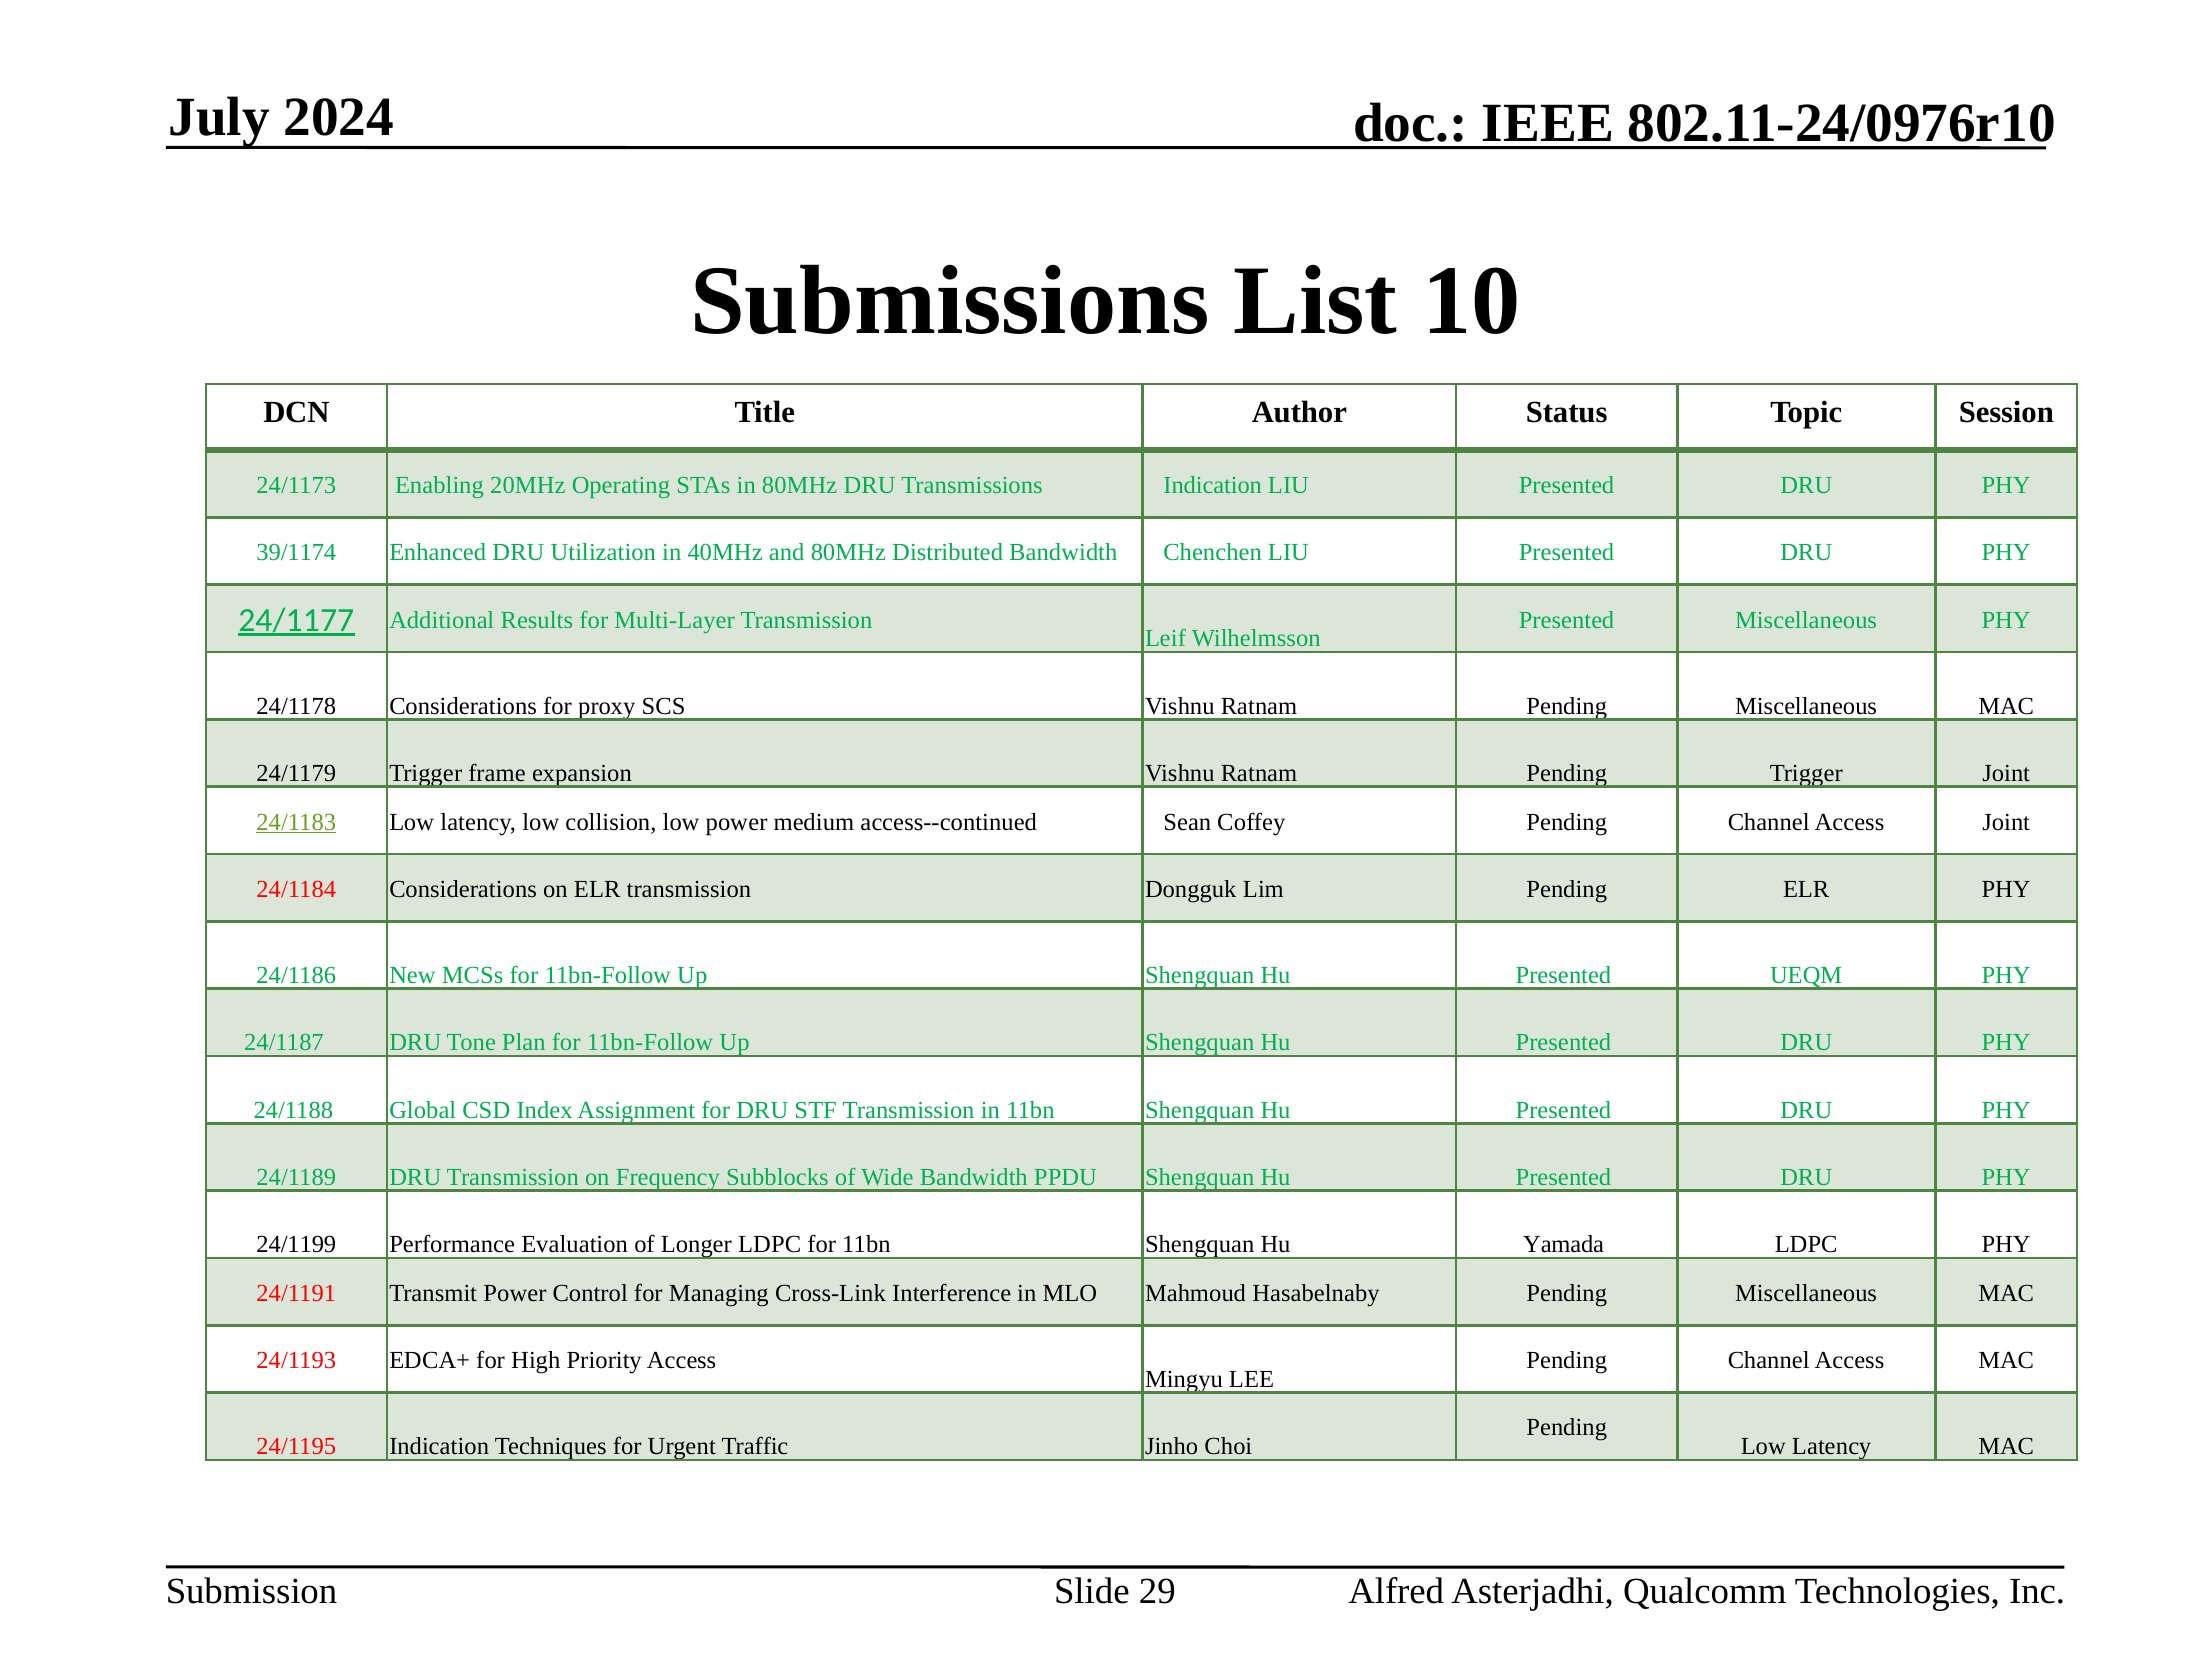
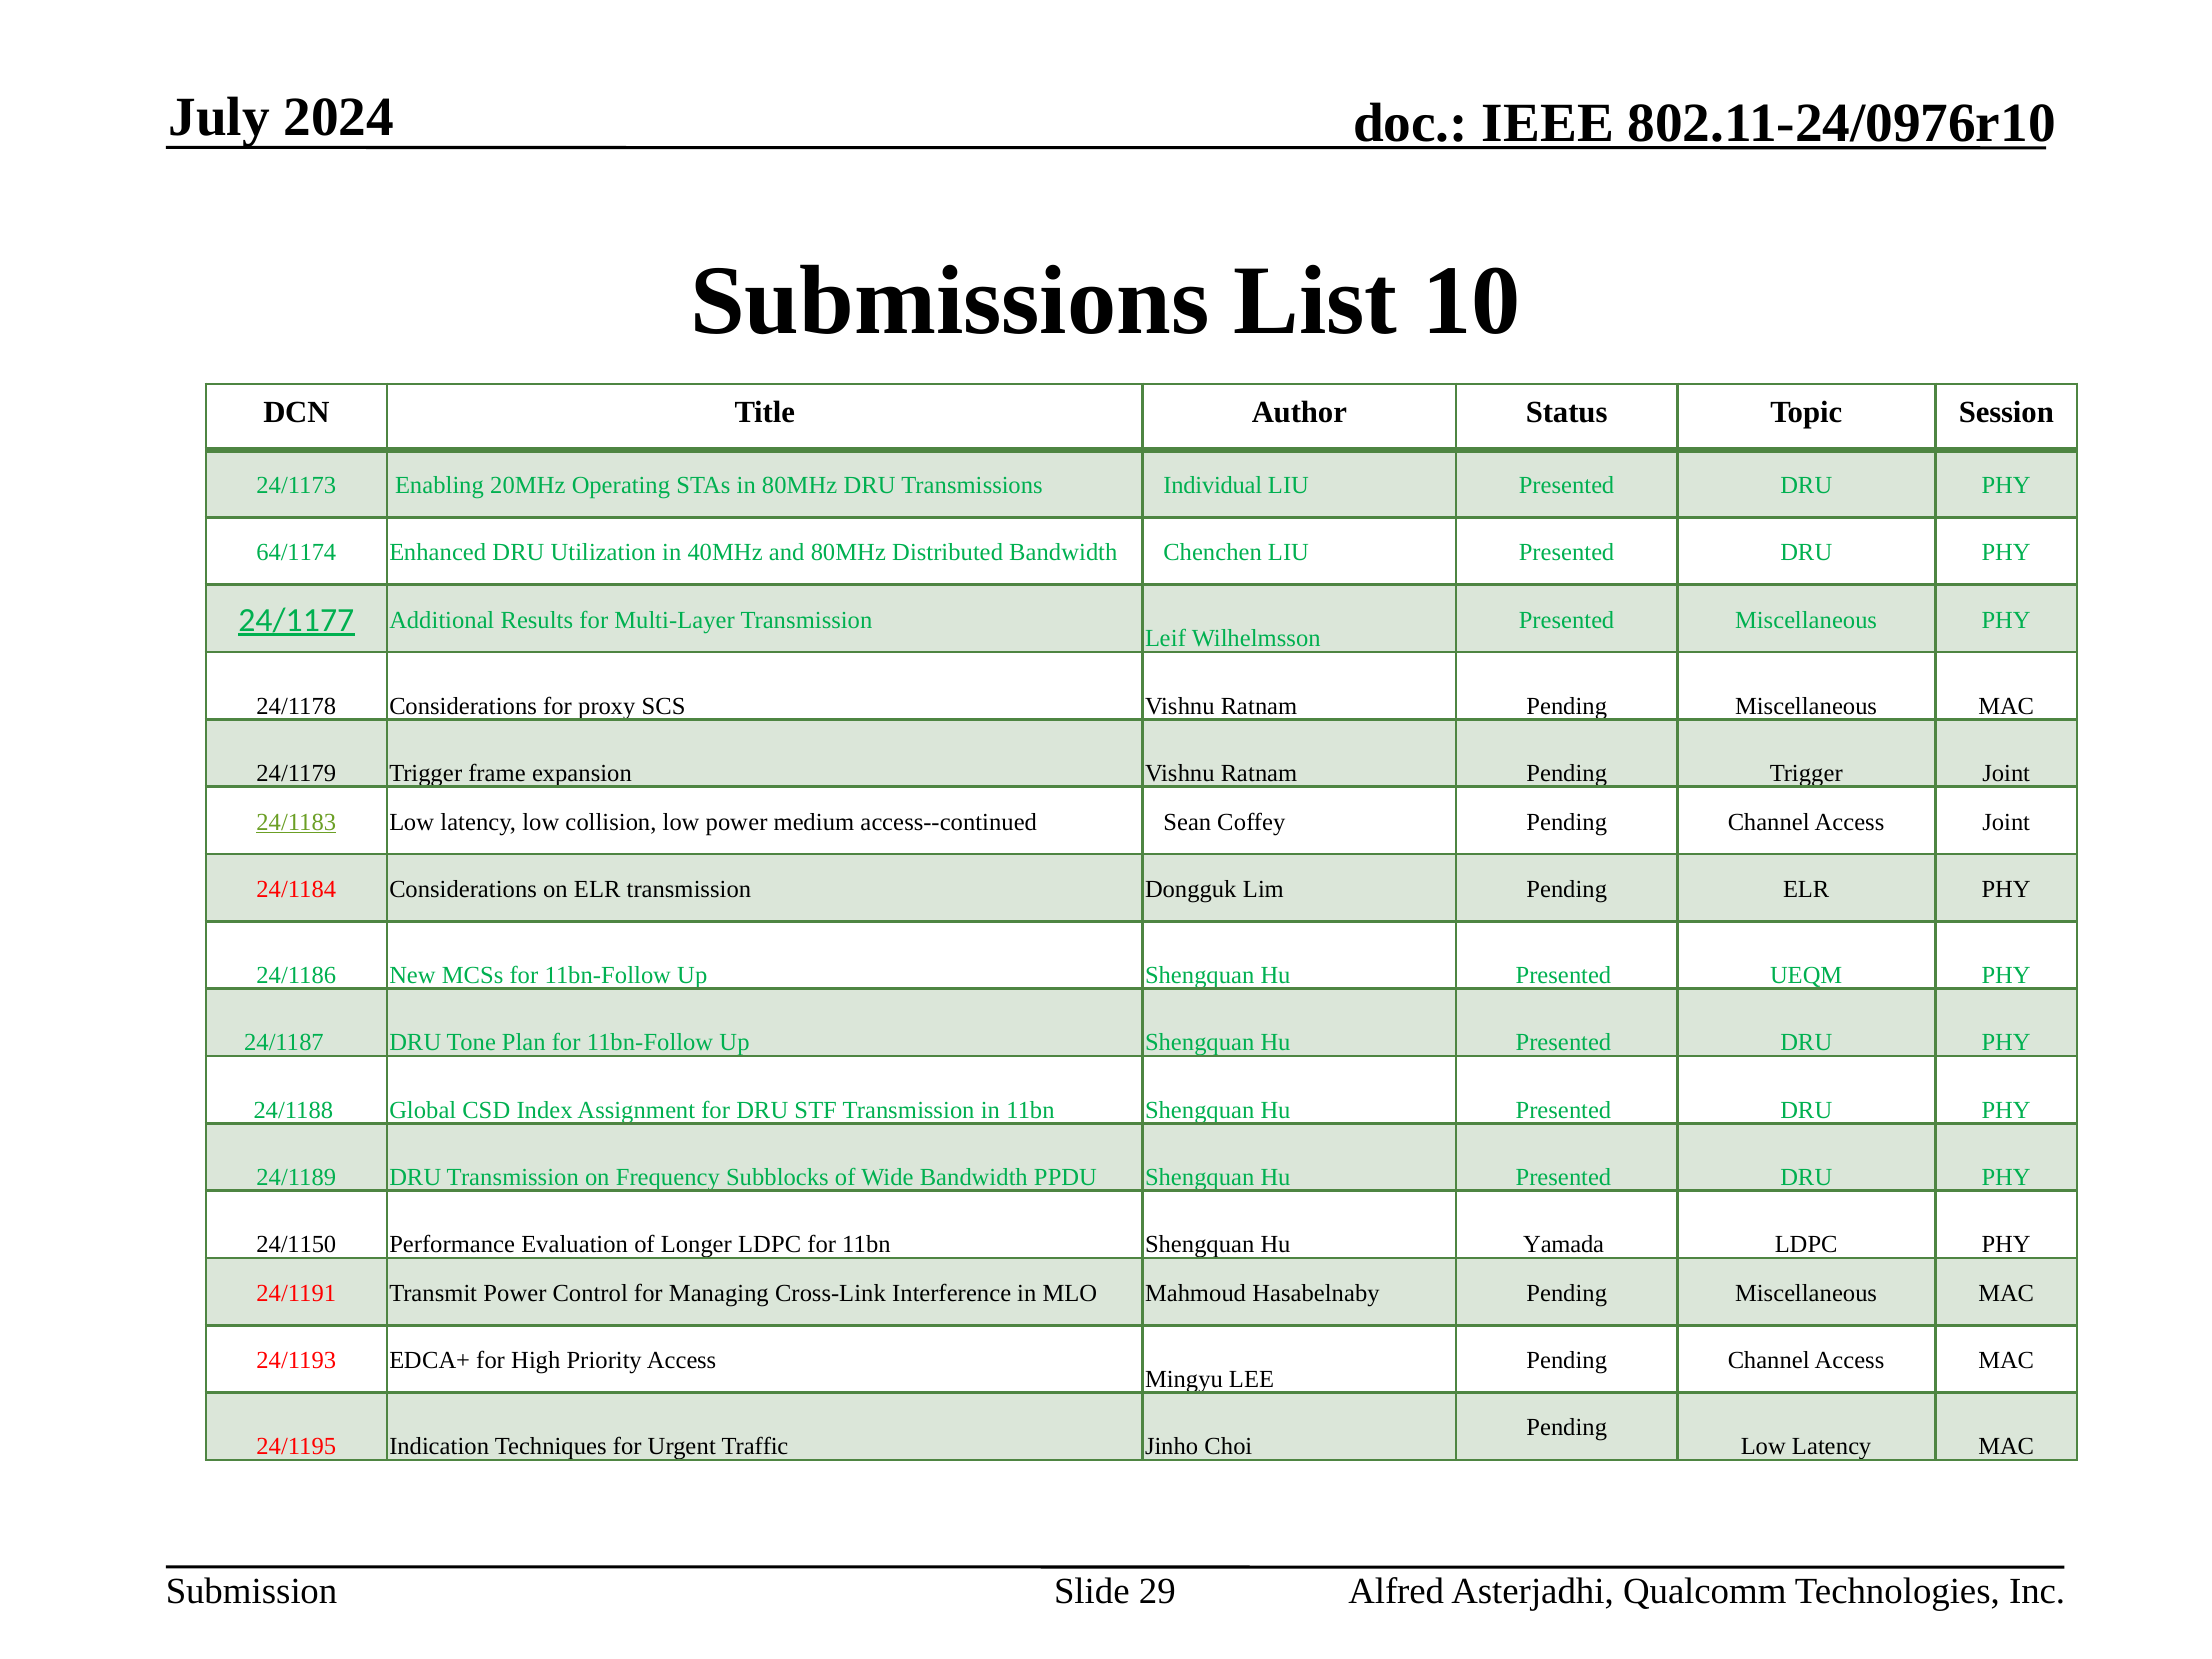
Transmissions Indication: Indication -> Individual (1213, 485)
39/1174: 39/1174 -> 64/1174 (296, 553)
24/1199: 24/1199 -> 24/1150 (296, 1245)
